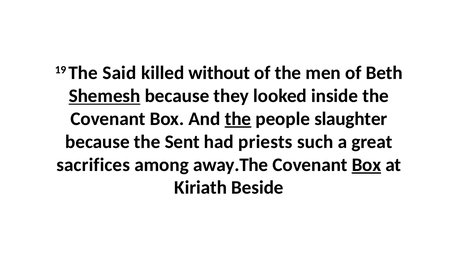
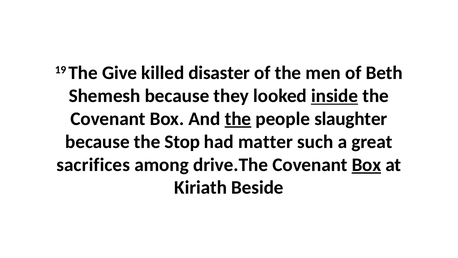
Said: Said -> Give (120, 73)
without: without -> disaster (219, 73)
Shemesh underline: present -> none (105, 96)
inside underline: none -> present (335, 96)
Sent: Sent -> Stop (182, 142)
priests: priests -> matter (265, 142)
away.The: away.The -> drive.The (231, 164)
